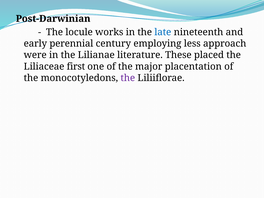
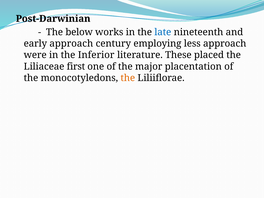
locule: locule -> below (79, 32)
early perennial: perennial -> approach (71, 44)
Lilianae: Lilianae -> Inferior (96, 55)
the colour: purple -> orange (128, 78)
